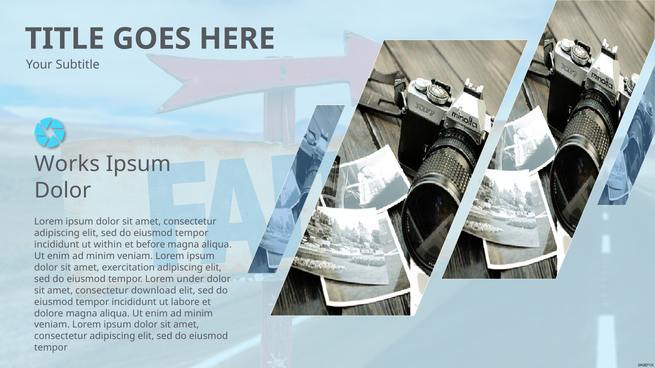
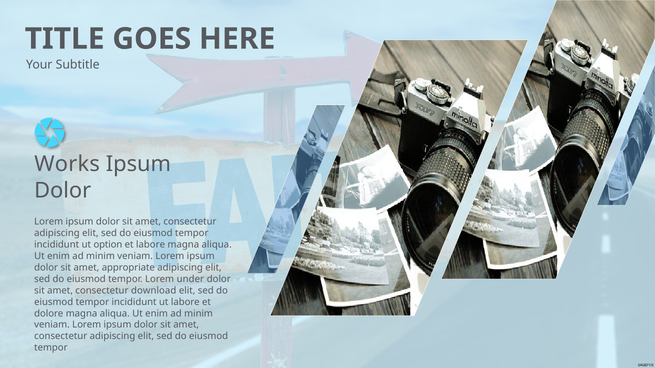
within: within -> option (108, 245)
et before: before -> labore (151, 245)
exercitation: exercitation -> appropriate (128, 268)
